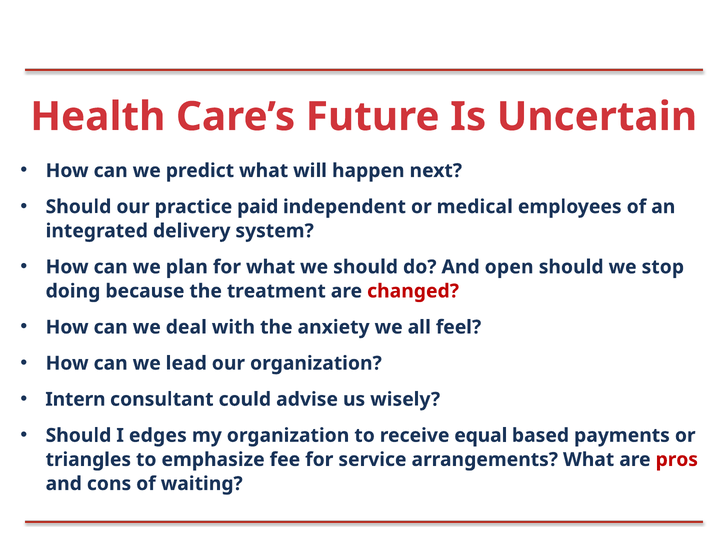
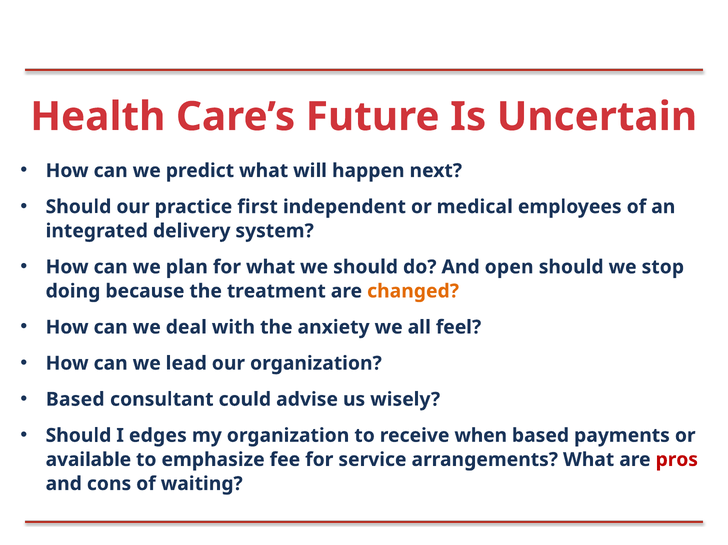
paid: paid -> first (258, 207)
changed colour: red -> orange (413, 291)
Intern: Intern -> Based (75, 399)
equal: equal -> when (481, 435)
triangles: triangles -> available (88, 459)
